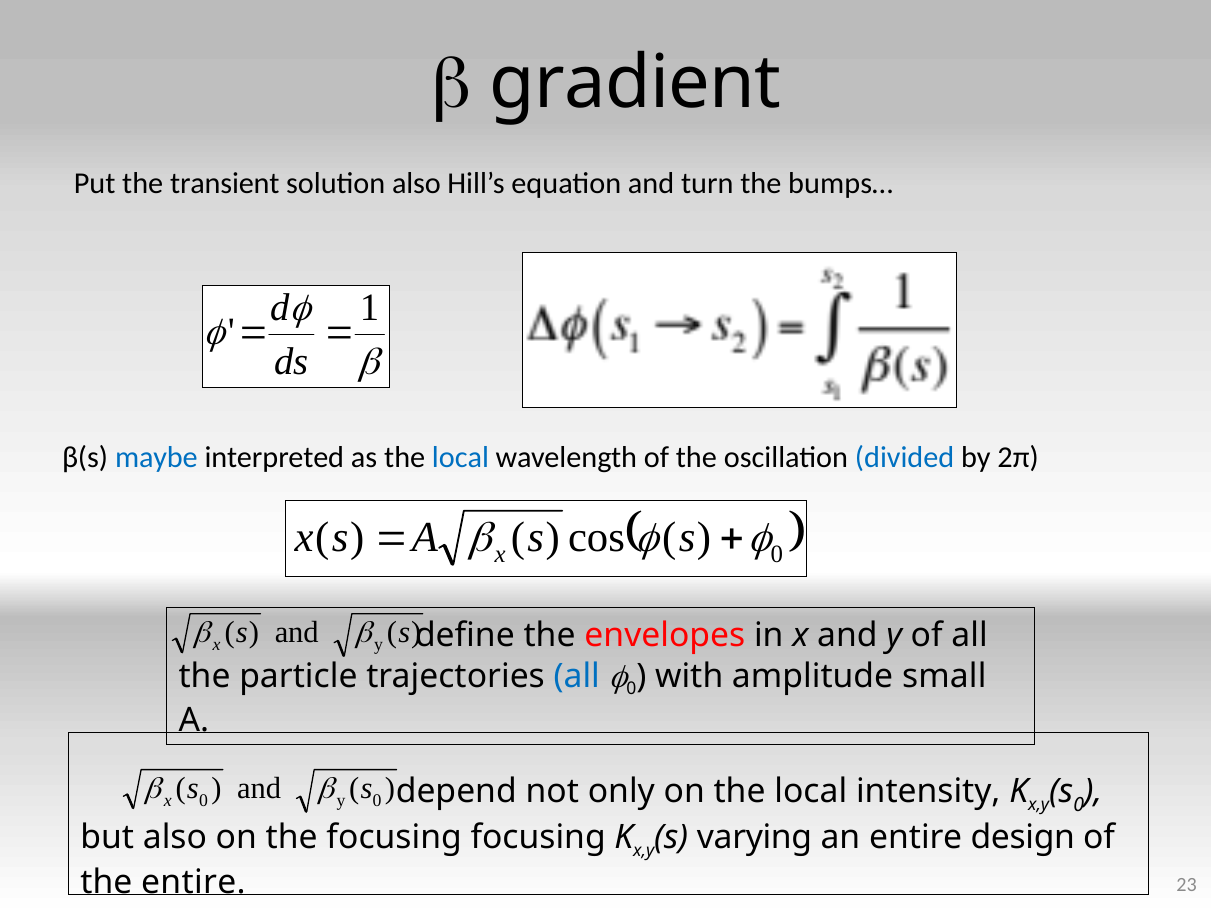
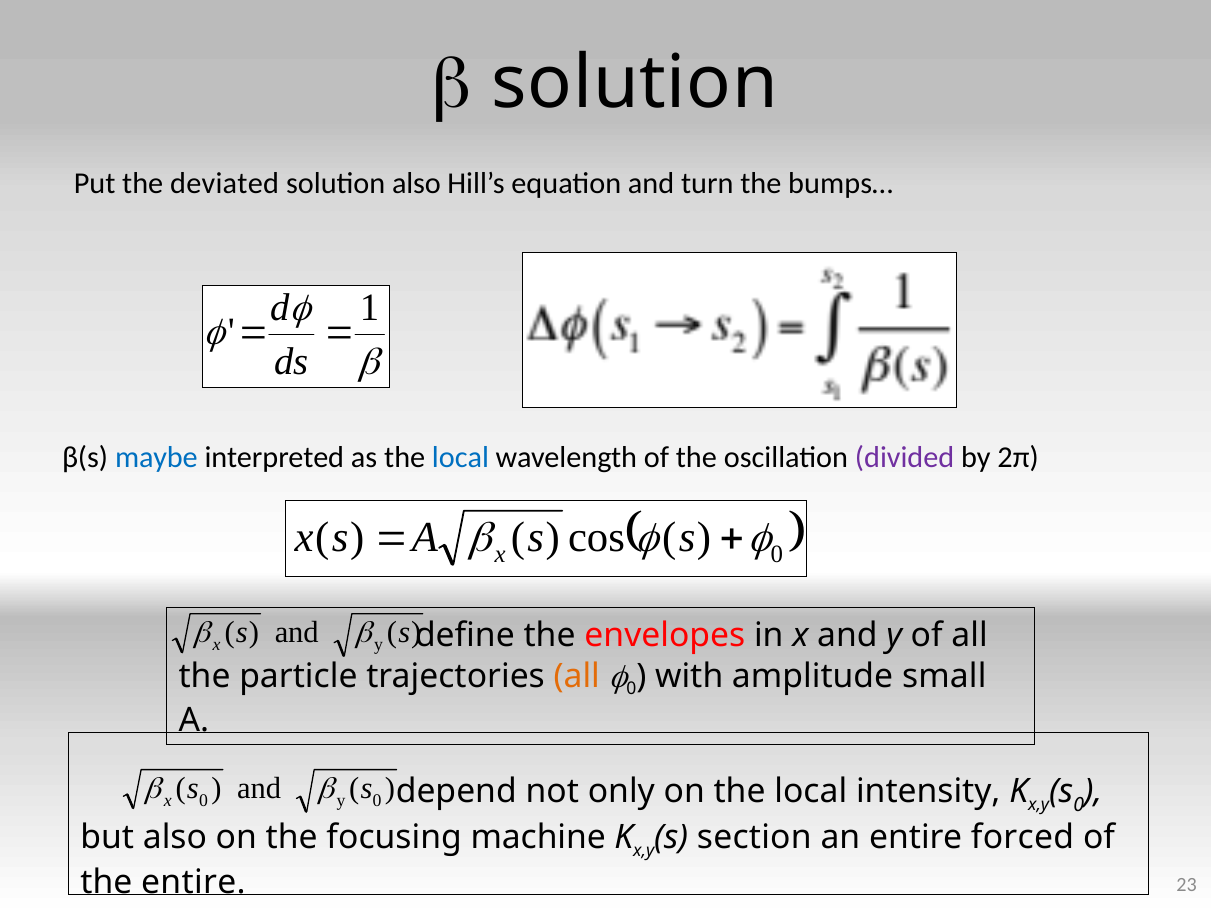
gradient: gradient -> solution (635, 83)
transient: transient -> deviated (225, 184)
divided colour: blue -> purple (905, 458)
all colour: blue -> orange (577, 676)
focusing focusing: focusing -> machine (538, 838)
varying: varying -> section (754, 838)
design: design -> forced (1022, 838)
